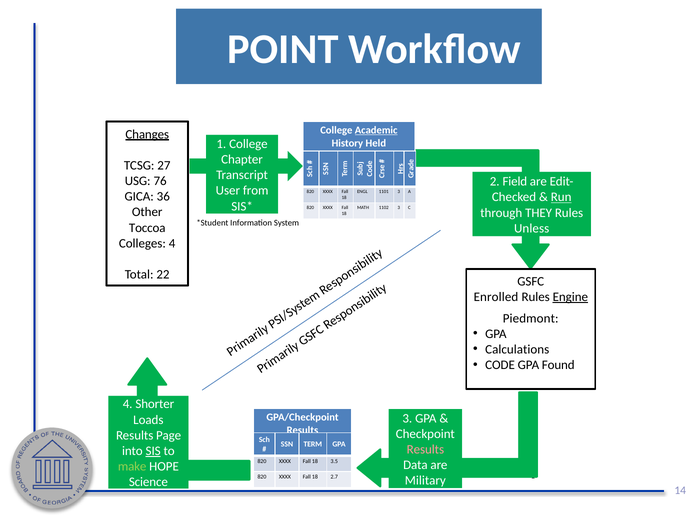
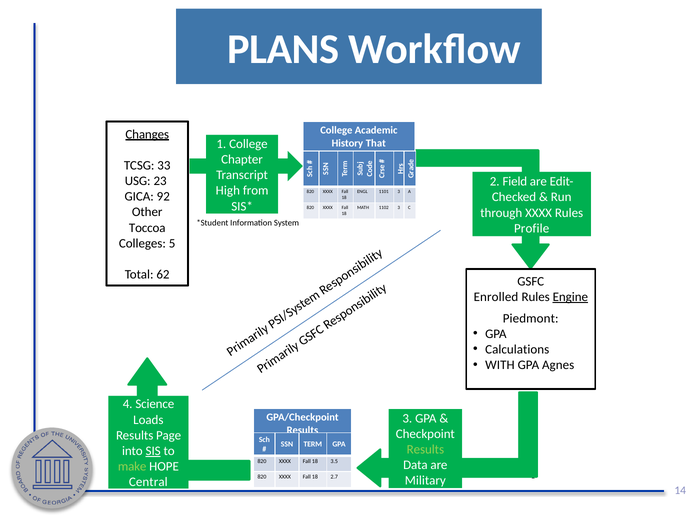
POINT: POINT -> PLANS (283, 49)
Academic underline: present -> none (376, 130)
Held: Held -> That (376, 143)
27: 27 -> 33 (164, 165)
76: 76 -> 23 (160, 181)
User: User -> High (228, 191)
36: 36 -> 92 (163, 196)
Run underline: present -> none (561, 197)
through THEY: THEY -> XXXX (539, 213)
Unless: Unless -> Profile (532, 228)
Colleges 4: 4 -> 5 (172, 243)
22: 22 -> 62 (163, 274)
CODE: CODE -> WITH (500, 365)
Found: Found -> Agnes (558, 365)
Shorter: Shorter -> Science (155, 404)
Results colour: pink -> light green (425, 449)
Science: Science -> Central (148, 482)
